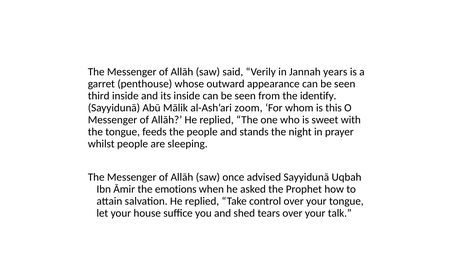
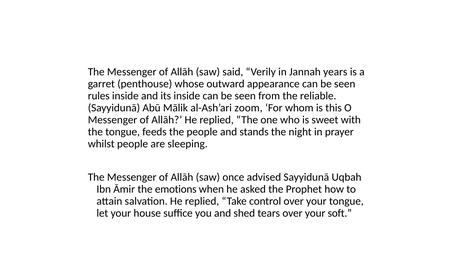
third: third -> rules (99, 96)
identify: identify -> reliable (318, 96)
talk: talk -> soft (340, 213)
